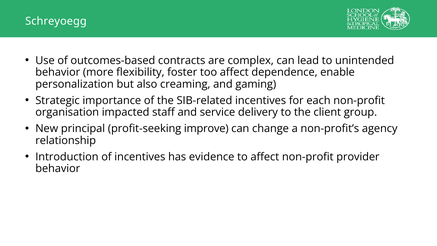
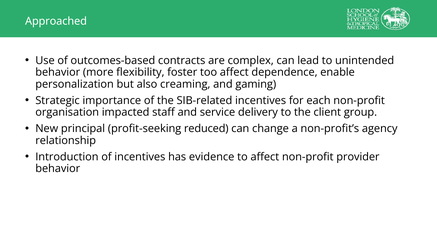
Schreyoegg: Schreyoegg -> Approached (56, 21)
improve: improve -> reduced (206, 129)
